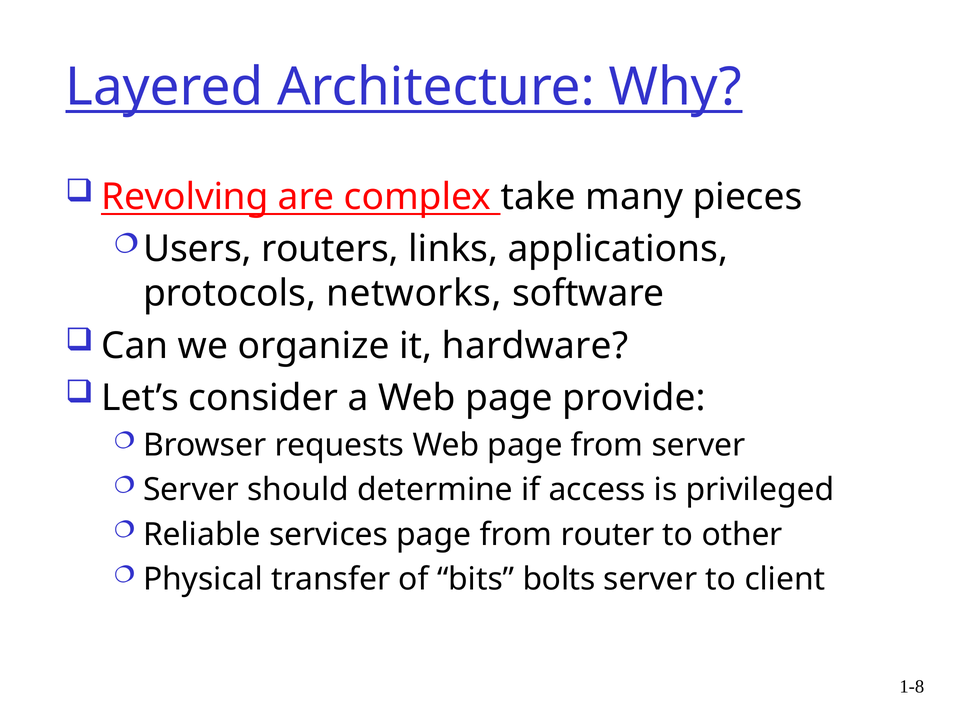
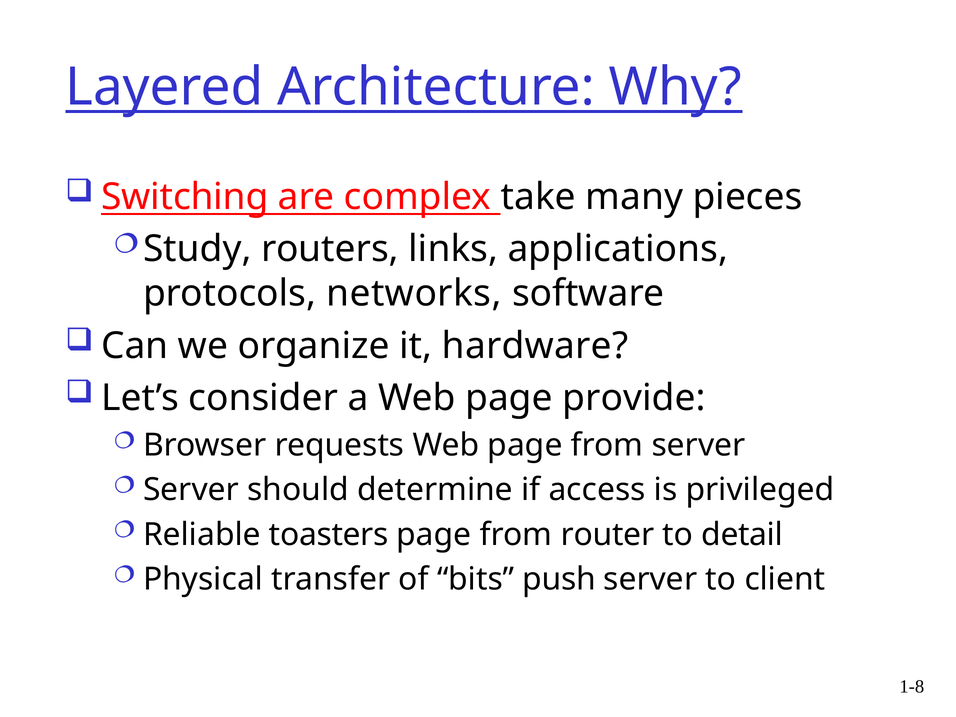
Revolving: Revolving -> Switching (185, 197)
Users: Users -> Study (197, 249)
services: services -> toasters (329, 535)
other: other -> detail (742, 535)
bolts: bolts -> push (559, 579)
